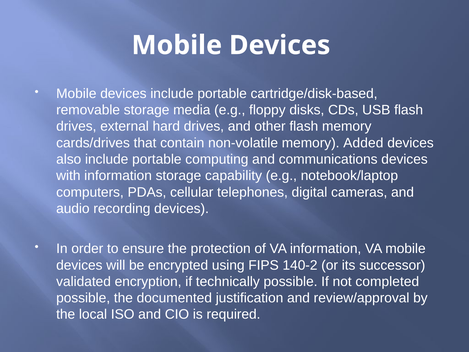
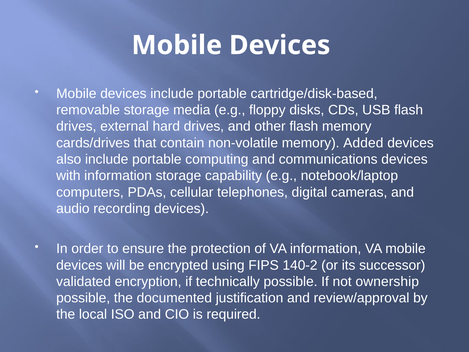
completed: completed -> ownership (387, 281)
